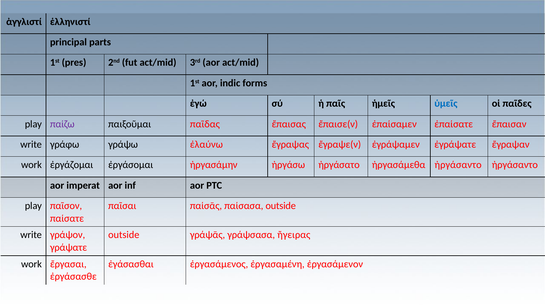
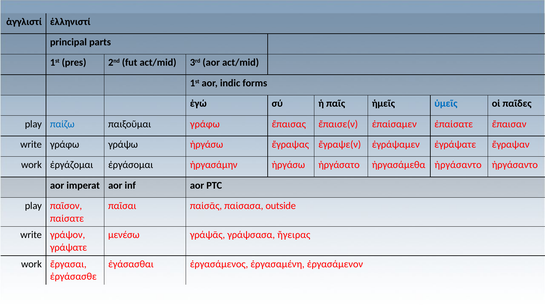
παίζω colour: purple -> blue (62, 124)
παιξοῦμαι παῖδας: παῖδας -> γράφω (205, 124)
γράψω ἐλαύνω: ἐλαύνω -> ἠργάσω (207, 144)
outside: outside -> μενέσω (124, 235)
